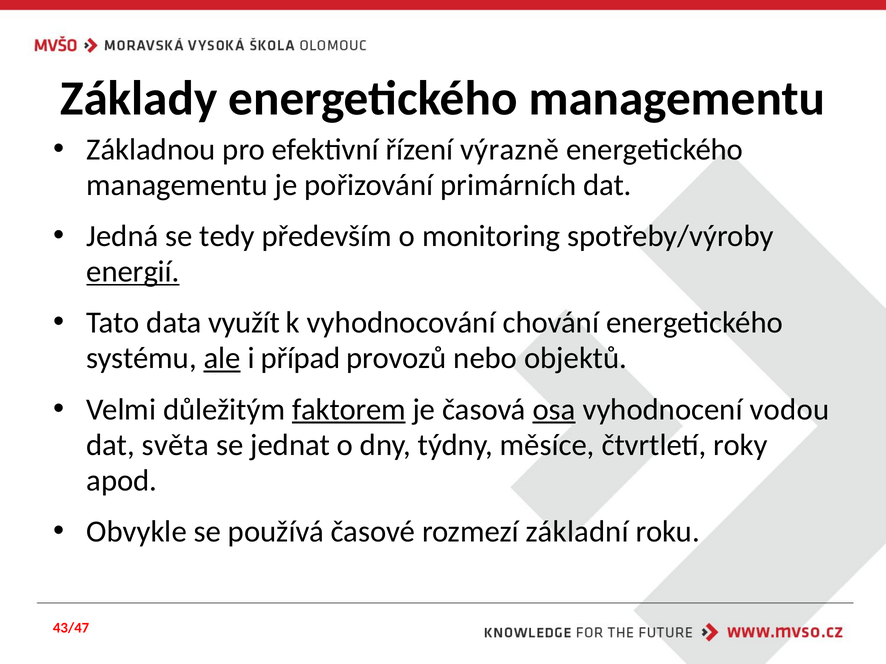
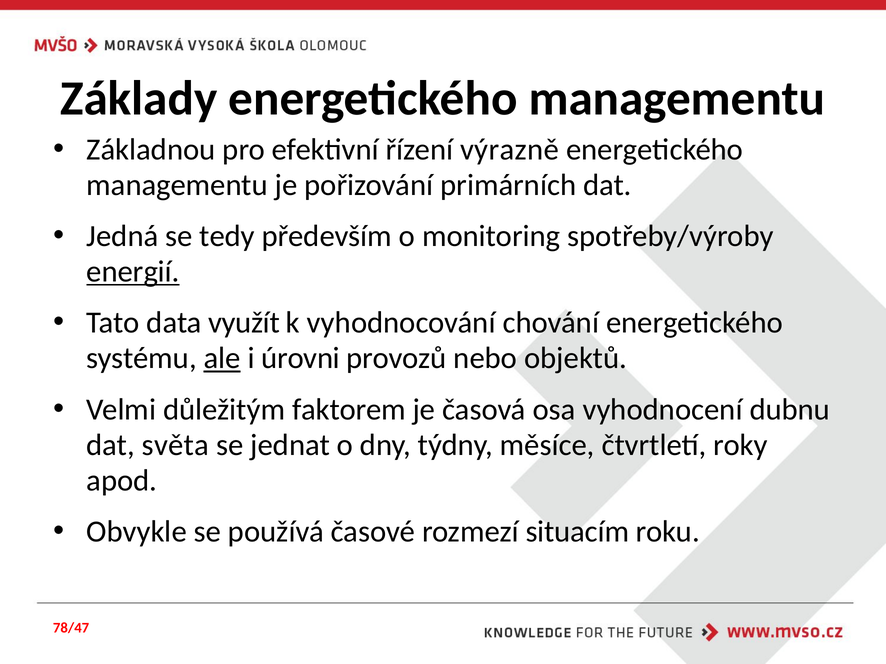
případ: případ -> úrovni (301, 359)
faktorem underline: present -> none (349, 410)
osa underline: present -> none (554, 410)
vodou: vodou -> dubnu (790, 410)
základní: základní -> situacím (577, 532)
43/47: 43/47 -> 78/47 (71, 629)
